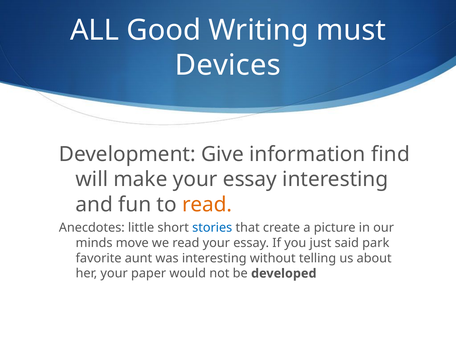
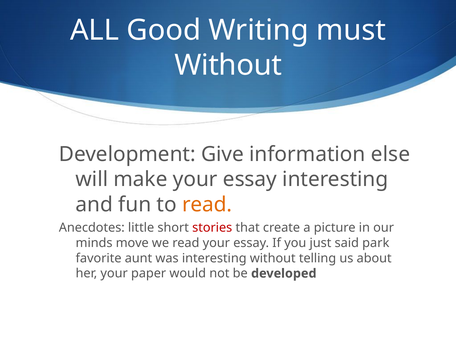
Devices: Devices -> Without (228, 65)
find: find -> else (390, 154)
stories colour: blue -> red (212, 228)
